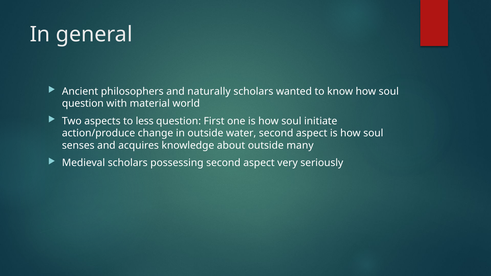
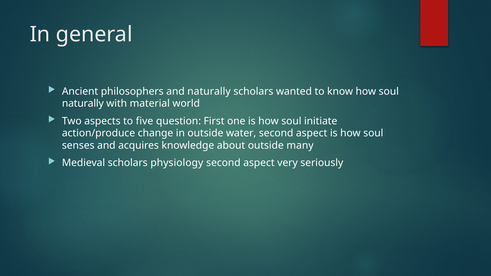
question: question -> naturally (83, 104)
less: less -> five (145, 121)
possessing: possessing -> physiology (177, 163)
